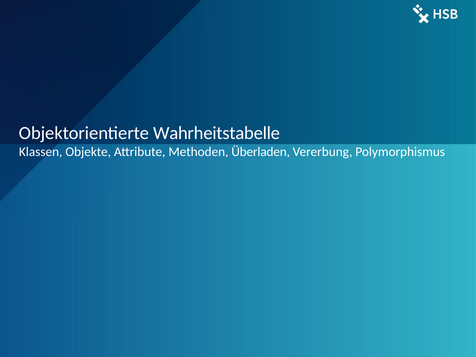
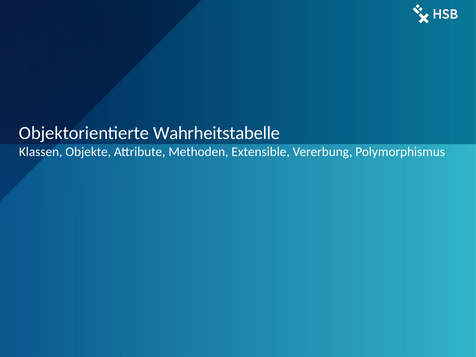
Überladen: Überladen -> Extensible (261, 152)
